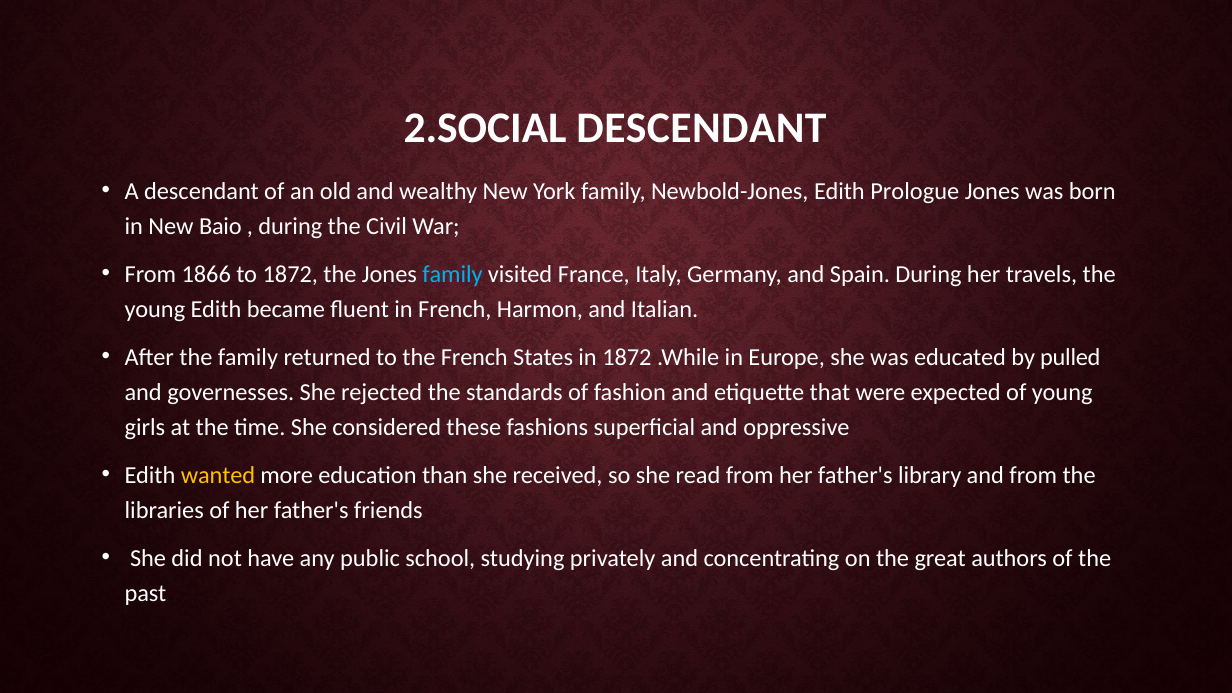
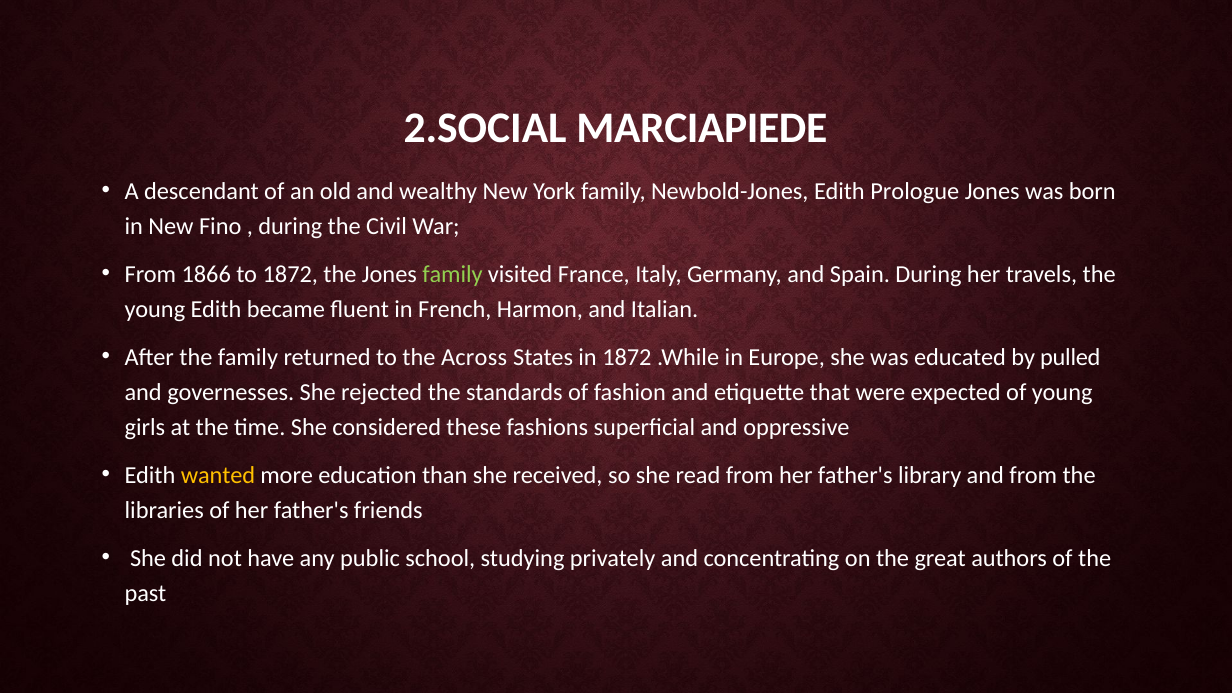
2.SOCIAL DESCENDANT: DESCENDANT -> MARCIAPIEDE (702, 128)
Baio: Baio -> Fino (220, 226)
family colour: light blue -> light green (452, 274)
the French: French -> Across (474, 357)
